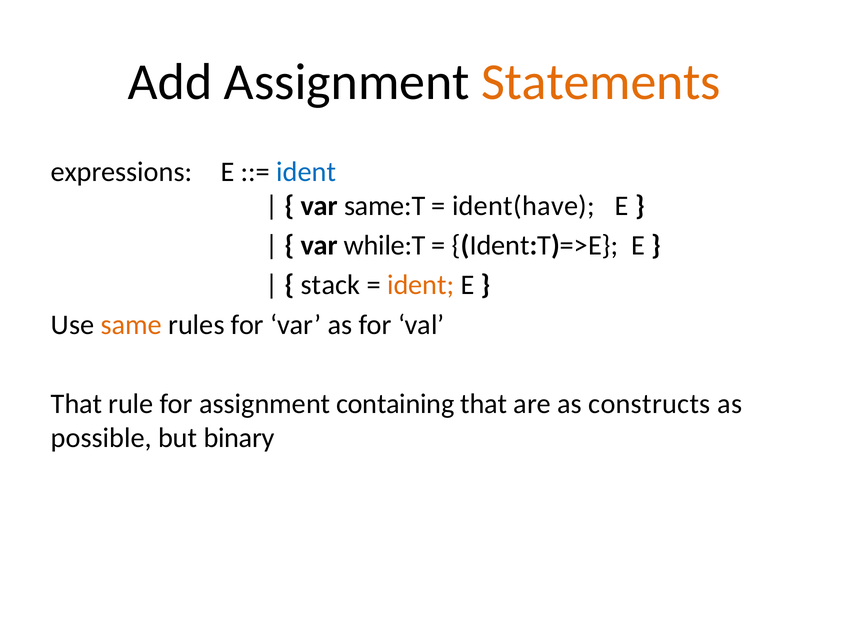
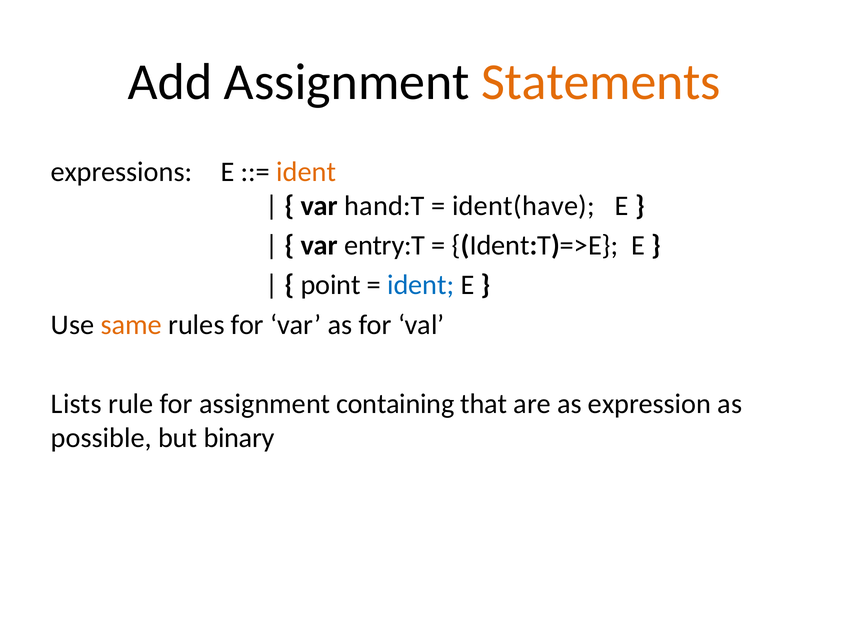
ident colour: blue -> orange (306, 172)
same:T: same:T -> hand:T (384, 206)
while:T: while:T -> entry:T (385, 245)
stack: stack -> point (331, 285)
ident colour: orange -> blue (421, 285)
That: That -> Lists (76, 404)
constructs: constructs -> expression (650, 404)
